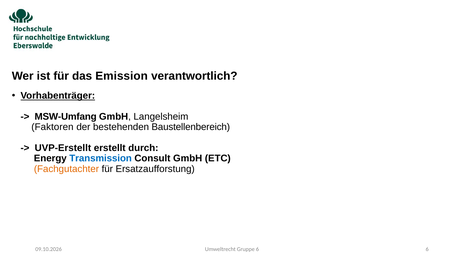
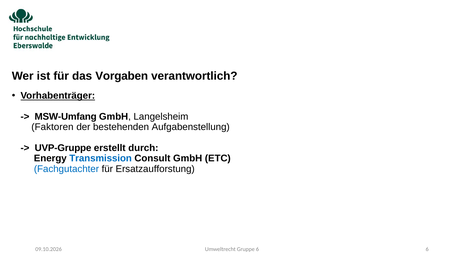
Emission: Emission -> Vorgaben (122, 76)
Baustellenbereich: Baustellenbereich -> Aufgabenstellung (191, 127)
UVP-Erstellt: UVP-Erstellt -> UVP-Gruppe (63, 148)
Fachgutachter colour: orange -> blue (66, 169)
